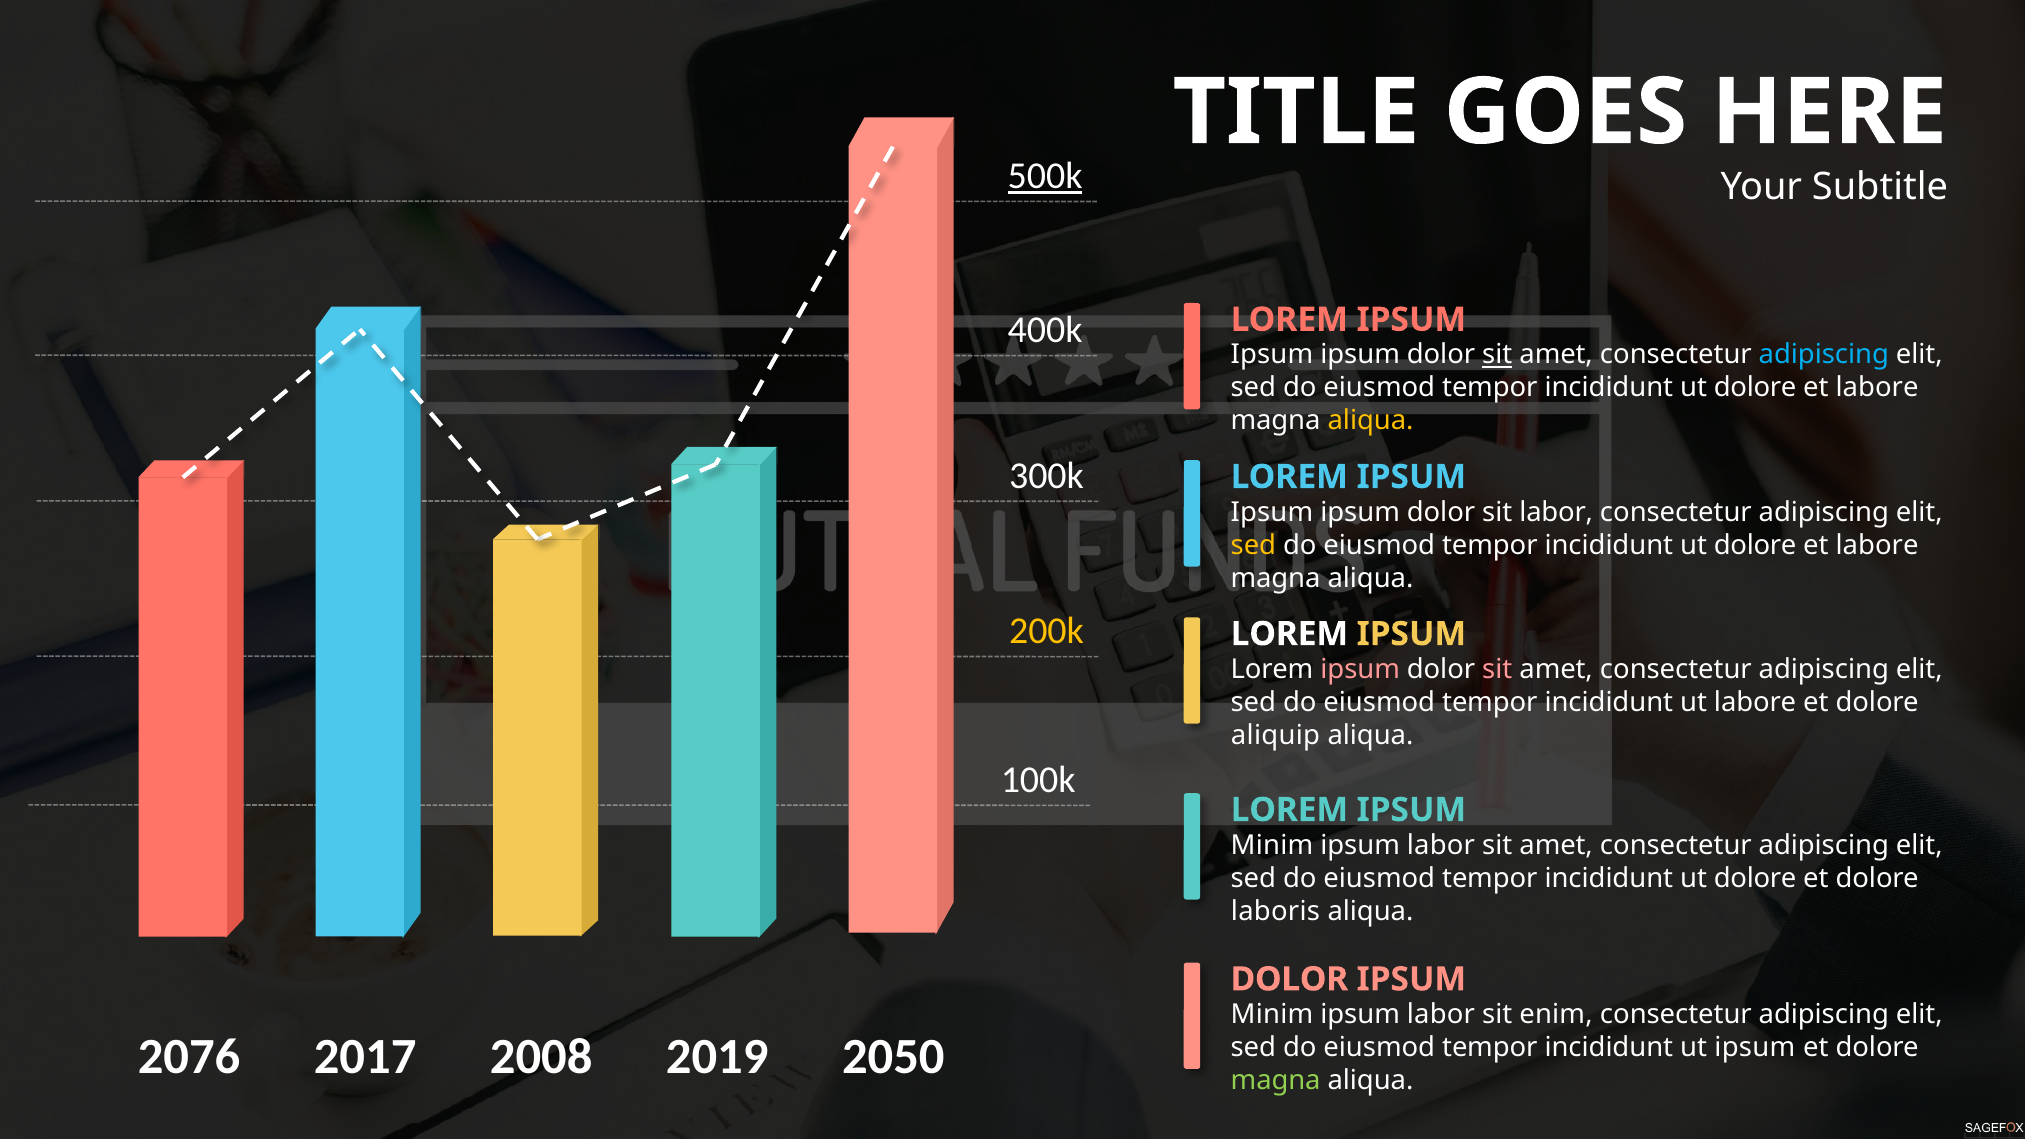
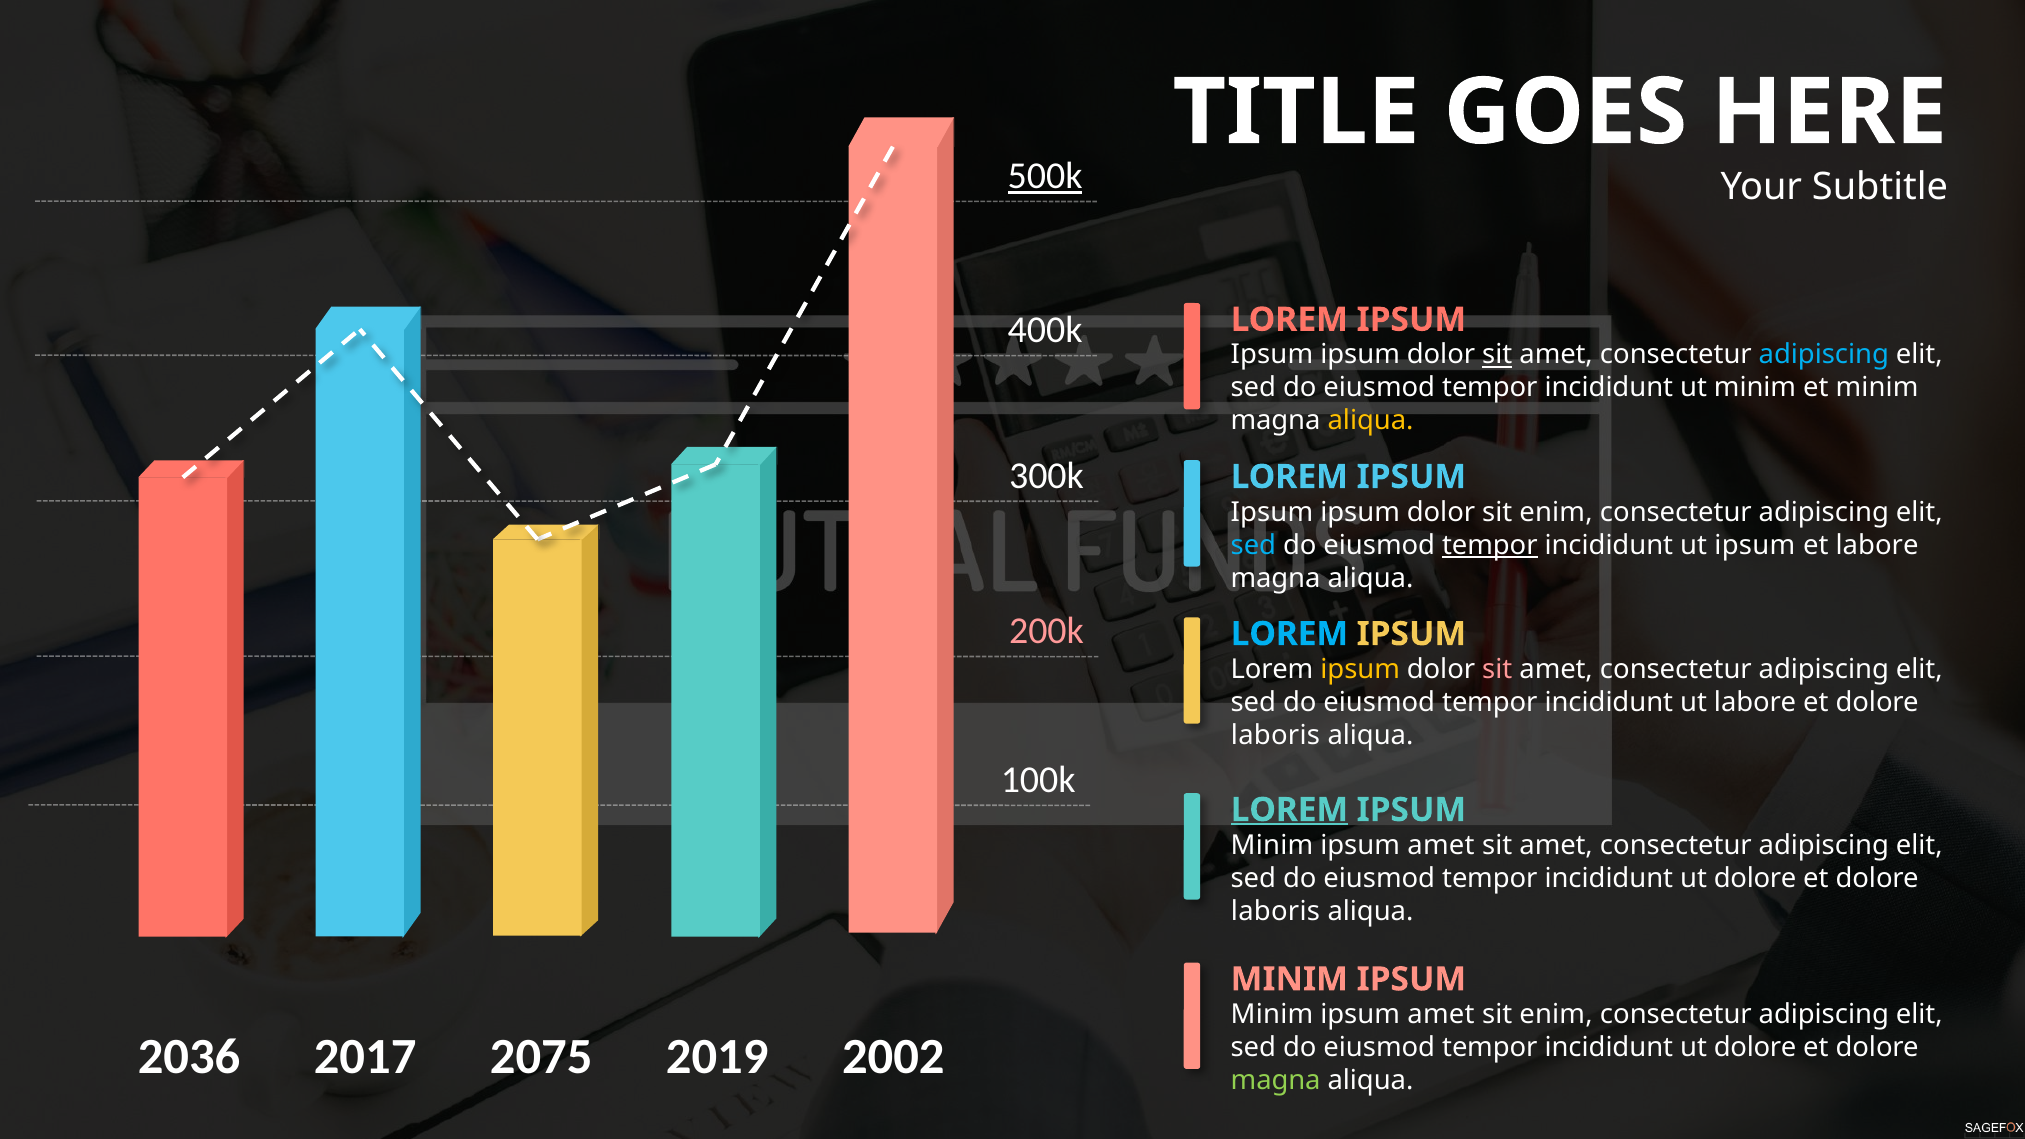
dolore: dolore -> minim (1755, 388)
labore: labore -> minim (1877, 388)
dolor sit labor: labor -> enim (1556, 512)
sed colour: yellow -> light blue (1253, 545)
tempor underline: none -> present (1490, 545)
dolore: dolore -> ipsum (1755, 545)
200k colour: yellow -> pink (1046, 631)
LOREM colour: white -> light blue (1289, 634)
ipsum colour: pink -> yellow (1360, 669)
aliquip: aliquip -> laboris (1275, 735)
LOREM underline: none -> present (1289, 810)
labor: labor -> amet (1441, 845)
DOLOR: DOLOR -> MINIM (1289, 979)
labor: labor -> amet (1441, 1015)
2076: 2076 -> 2036 (189, 1056)
2008: 2008 -> 2075 (541, 1056)
2050: 2050 -> 2002 (893, 1056)
ipsum: ipsum -> dolore (1755, 1048)
